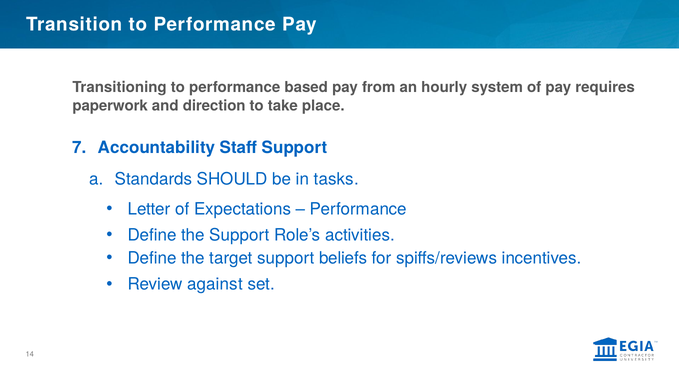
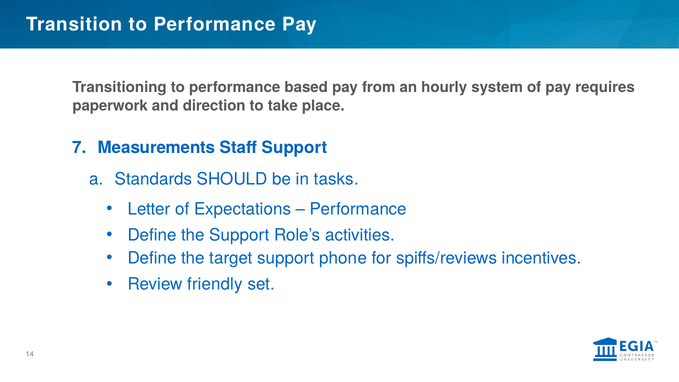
Accountability: Accountability -> Measurements (157, 148)
beliefs: beliefs -> phone (343, 258)
against: against -> friendly (215, 284)
